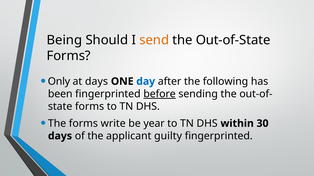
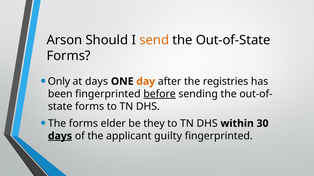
Being: Being -> Arson (64, 40)
day colour: blue -> orange (146, 82)
following: following -> registries (226, 82)
write: write -> elder (113, 124)
year: year -> they (154, 124)
days underline: none -> present (60, 136)
